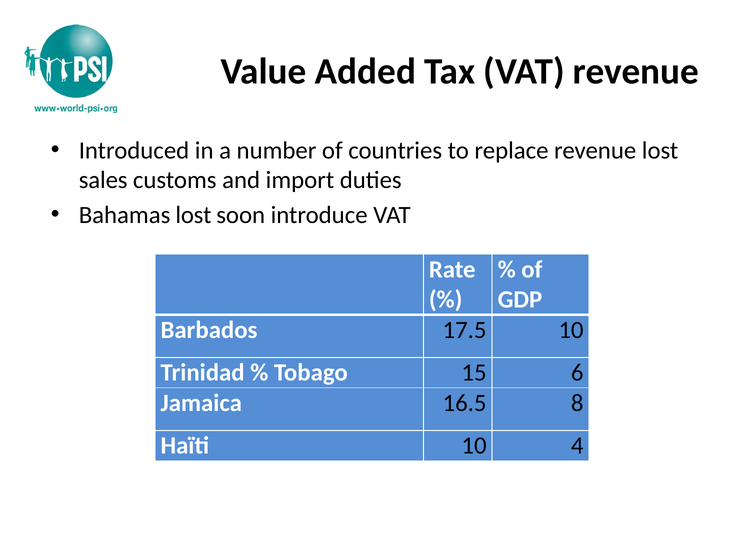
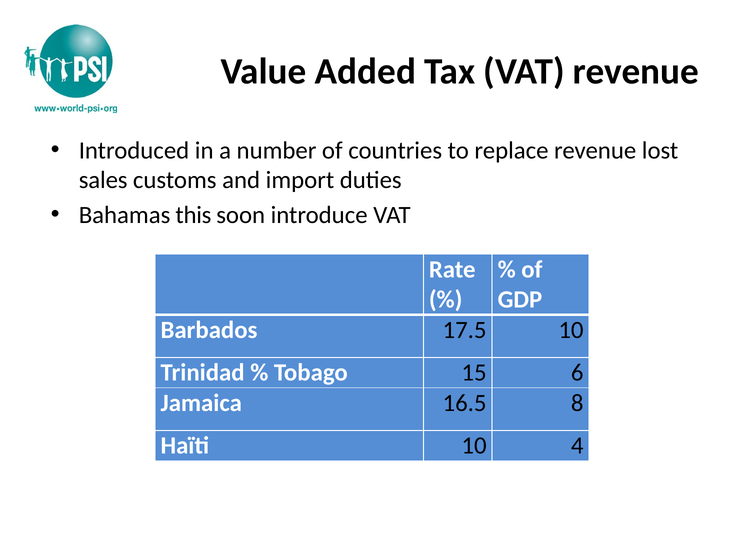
Bahamas lost: lost -> this (193, 215)
